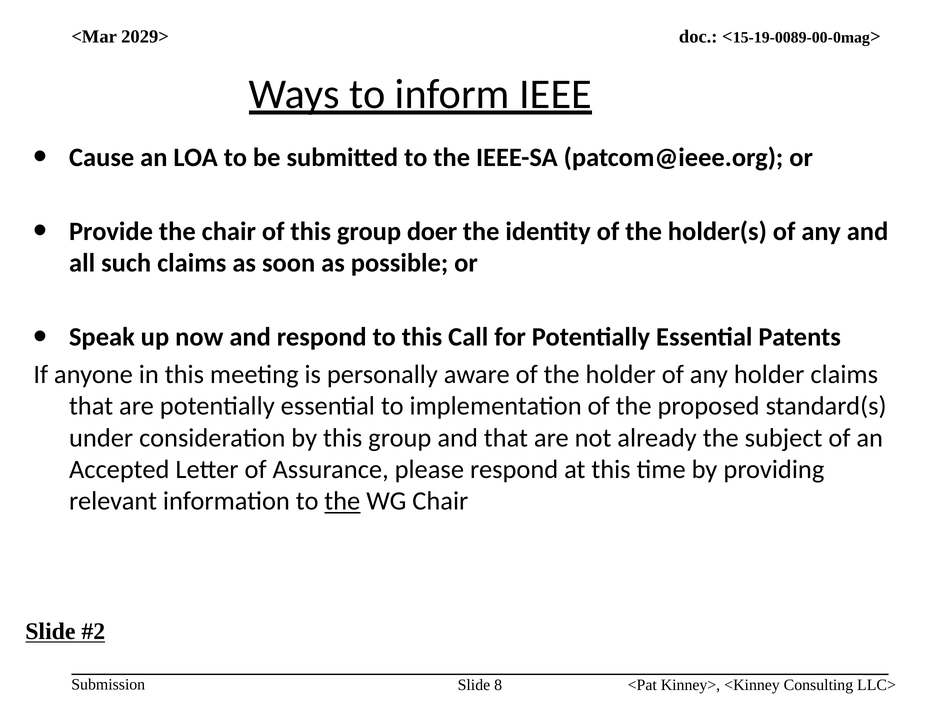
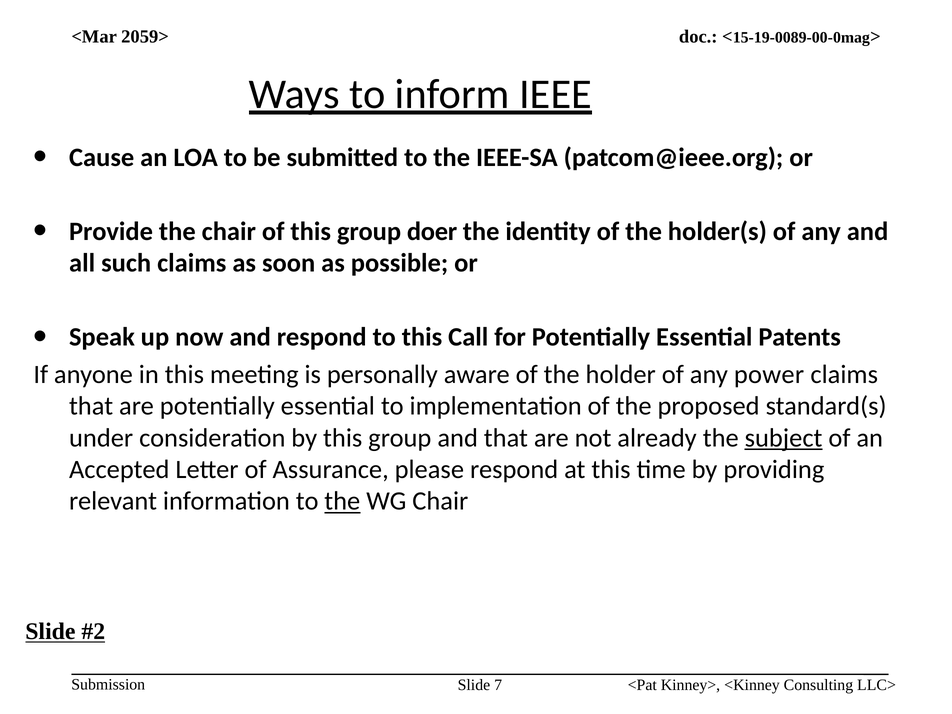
2029>: 2029> -> 2059> (145, 36)
any holder: holder -> power (769, 374)
subject underline: none -> present (784, 438)
8: 8 -> 7 (498, 685)
